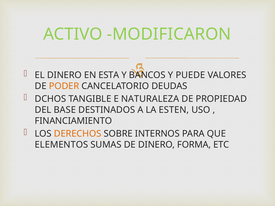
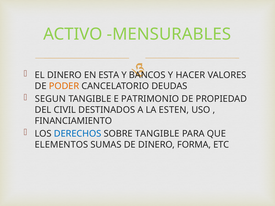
MODIFICARON: MODIFICARON -> MENSURABLES (169, 34)
PUEDE: PUEDE -> HACER (190, 75)
DCHOS: DCHOS -> SEGUN (50, 99)
NATURALEZA: NATURALEZA -> PATRIMONIO (150, 99)
BASE: BASE -> CIVIL (65, 110)
DERECHOS colour: orange -> blue (78, 134)
SOBRE INTERNOS: INTERNOS -> TANGIBLE (157, 134)
